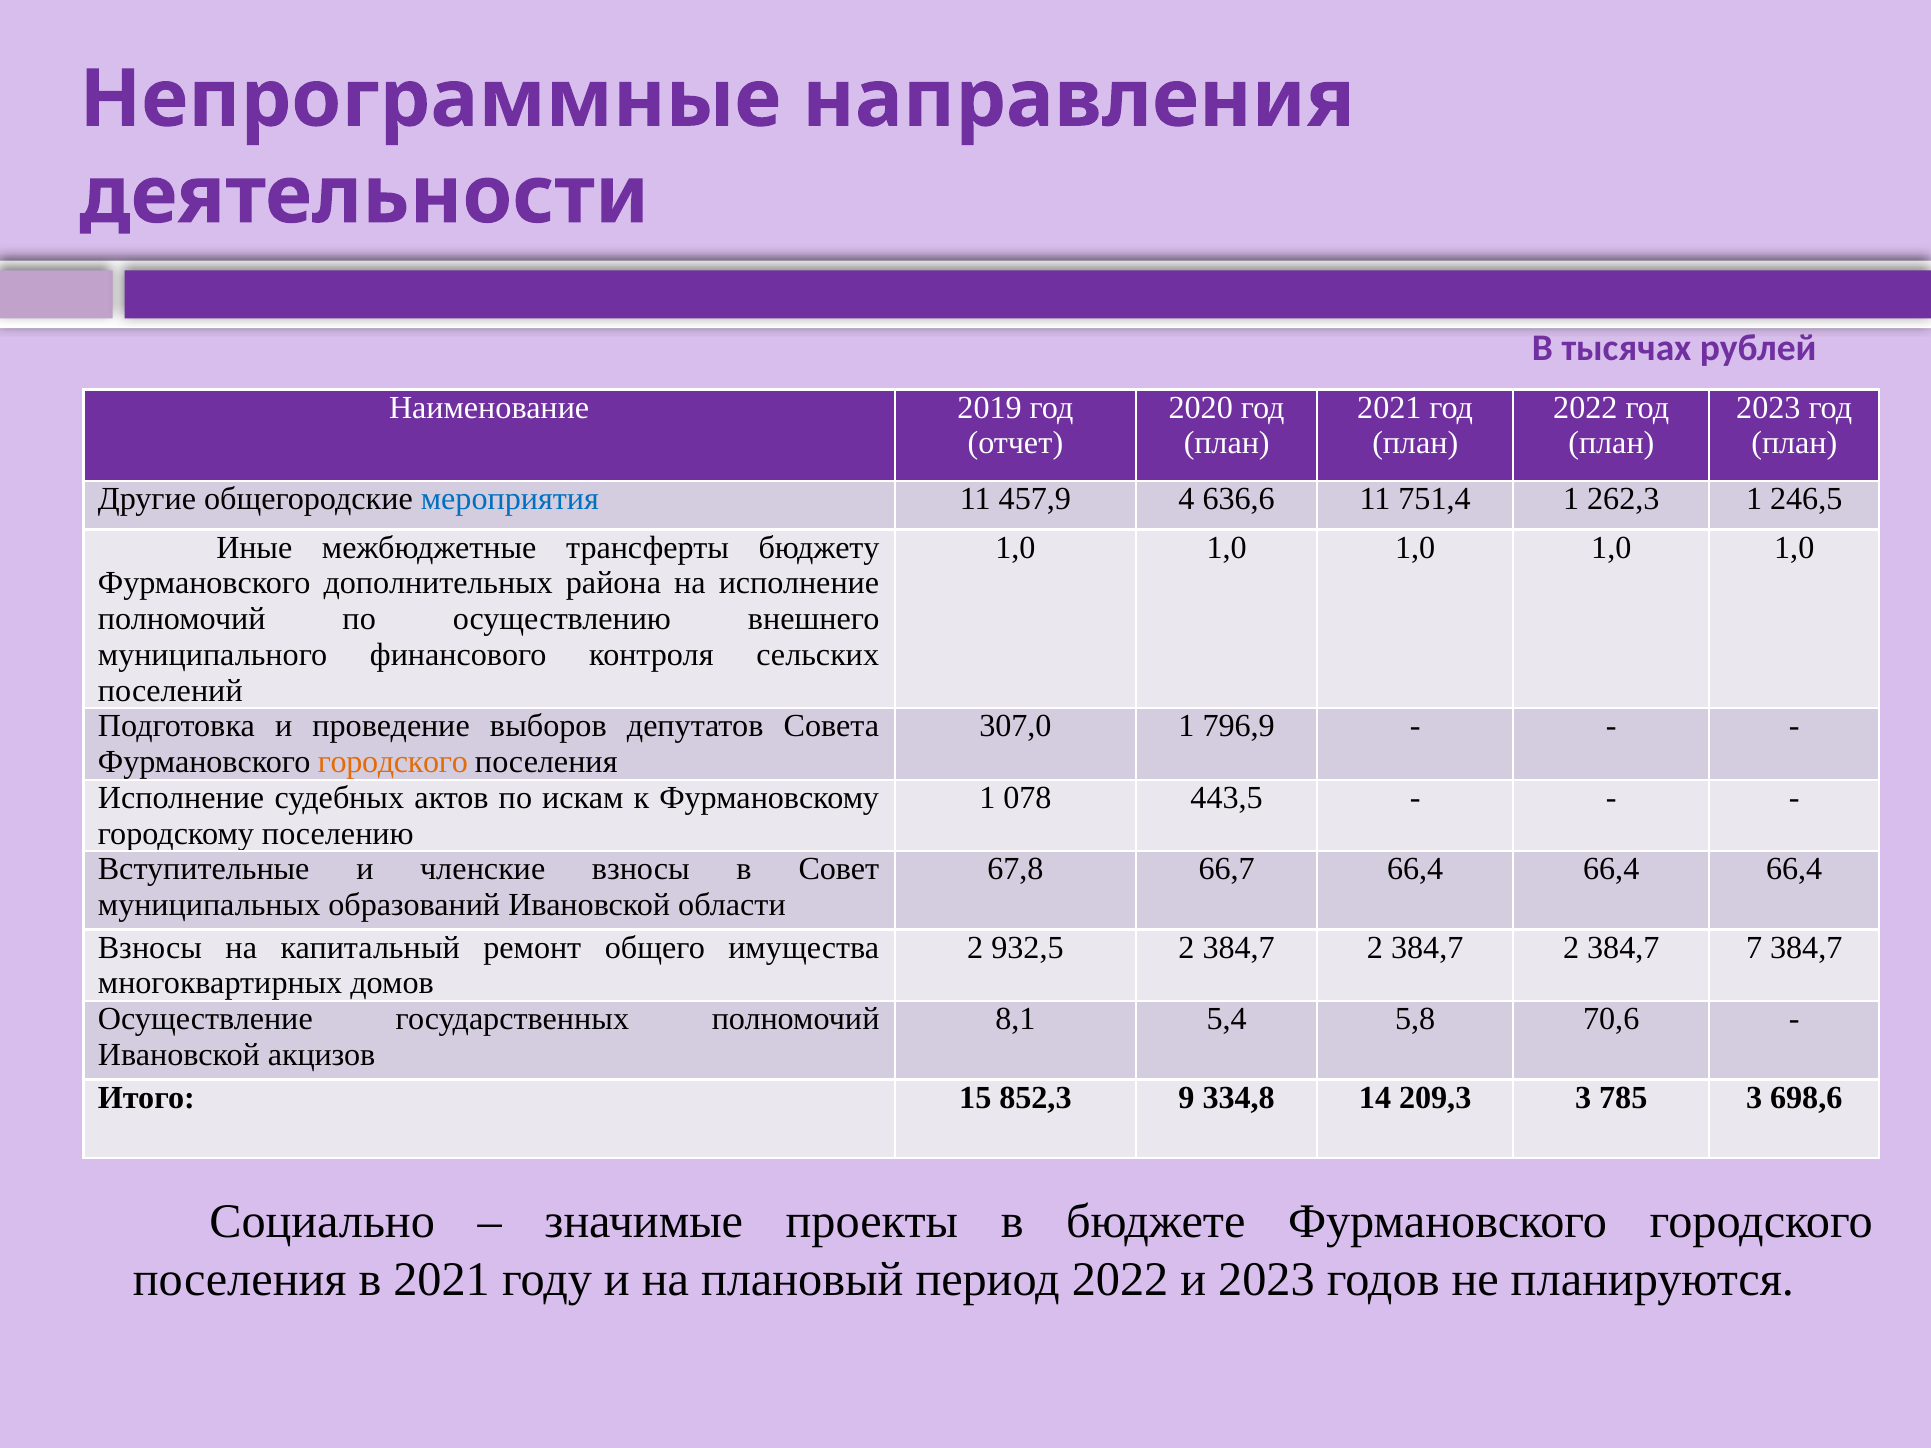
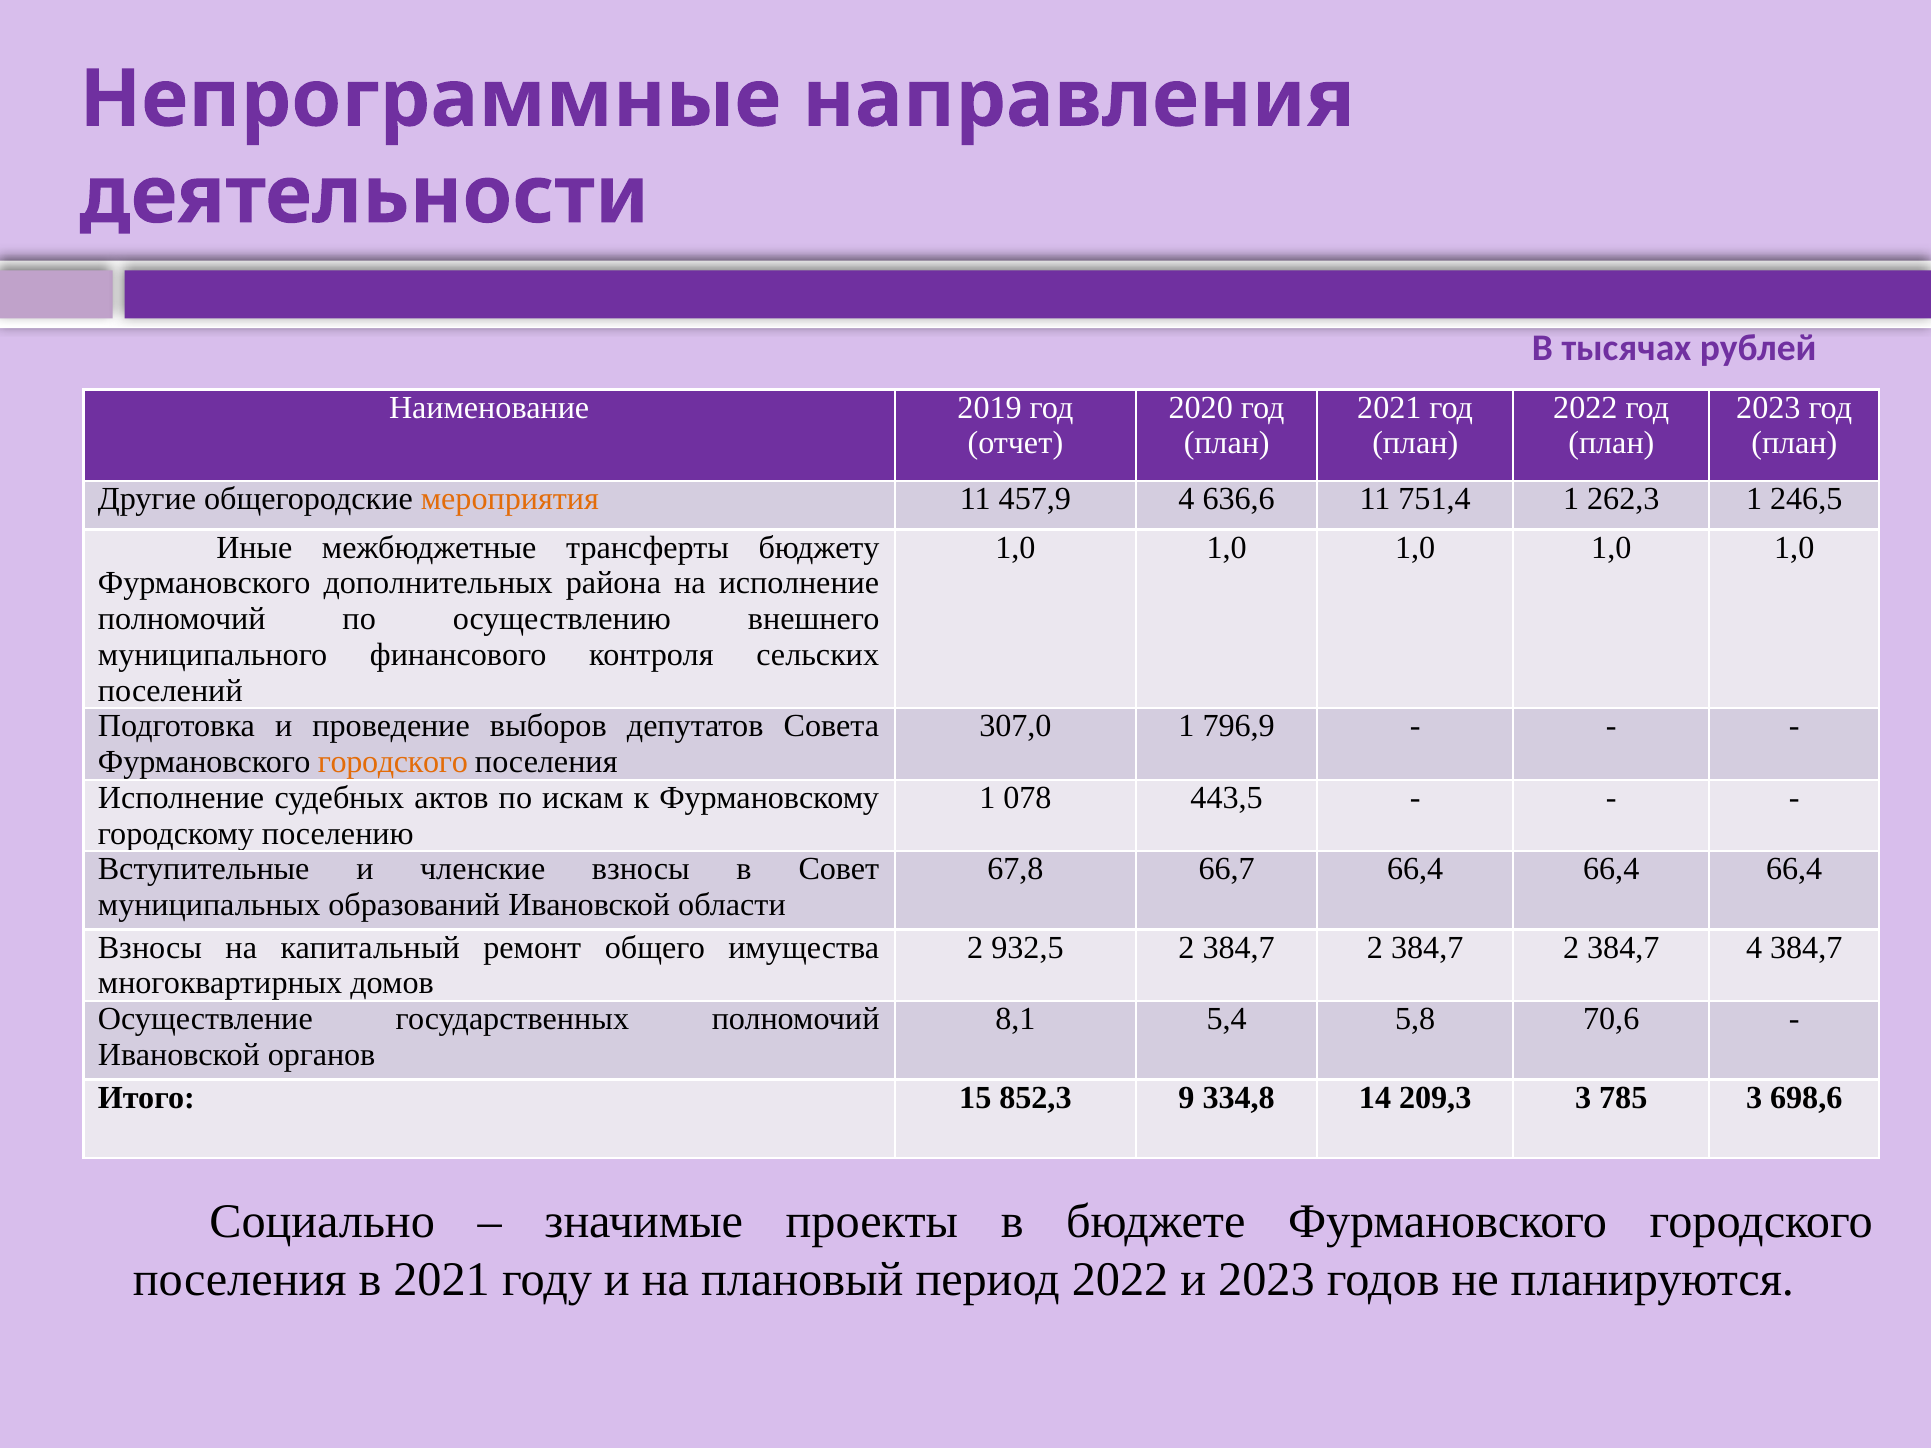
мероприятия colour: blue -> orange (510, 499)
384,7 7: 7 -> 4 (1754, 948)
акцизов: акцизов -> органов (322, 1055)
